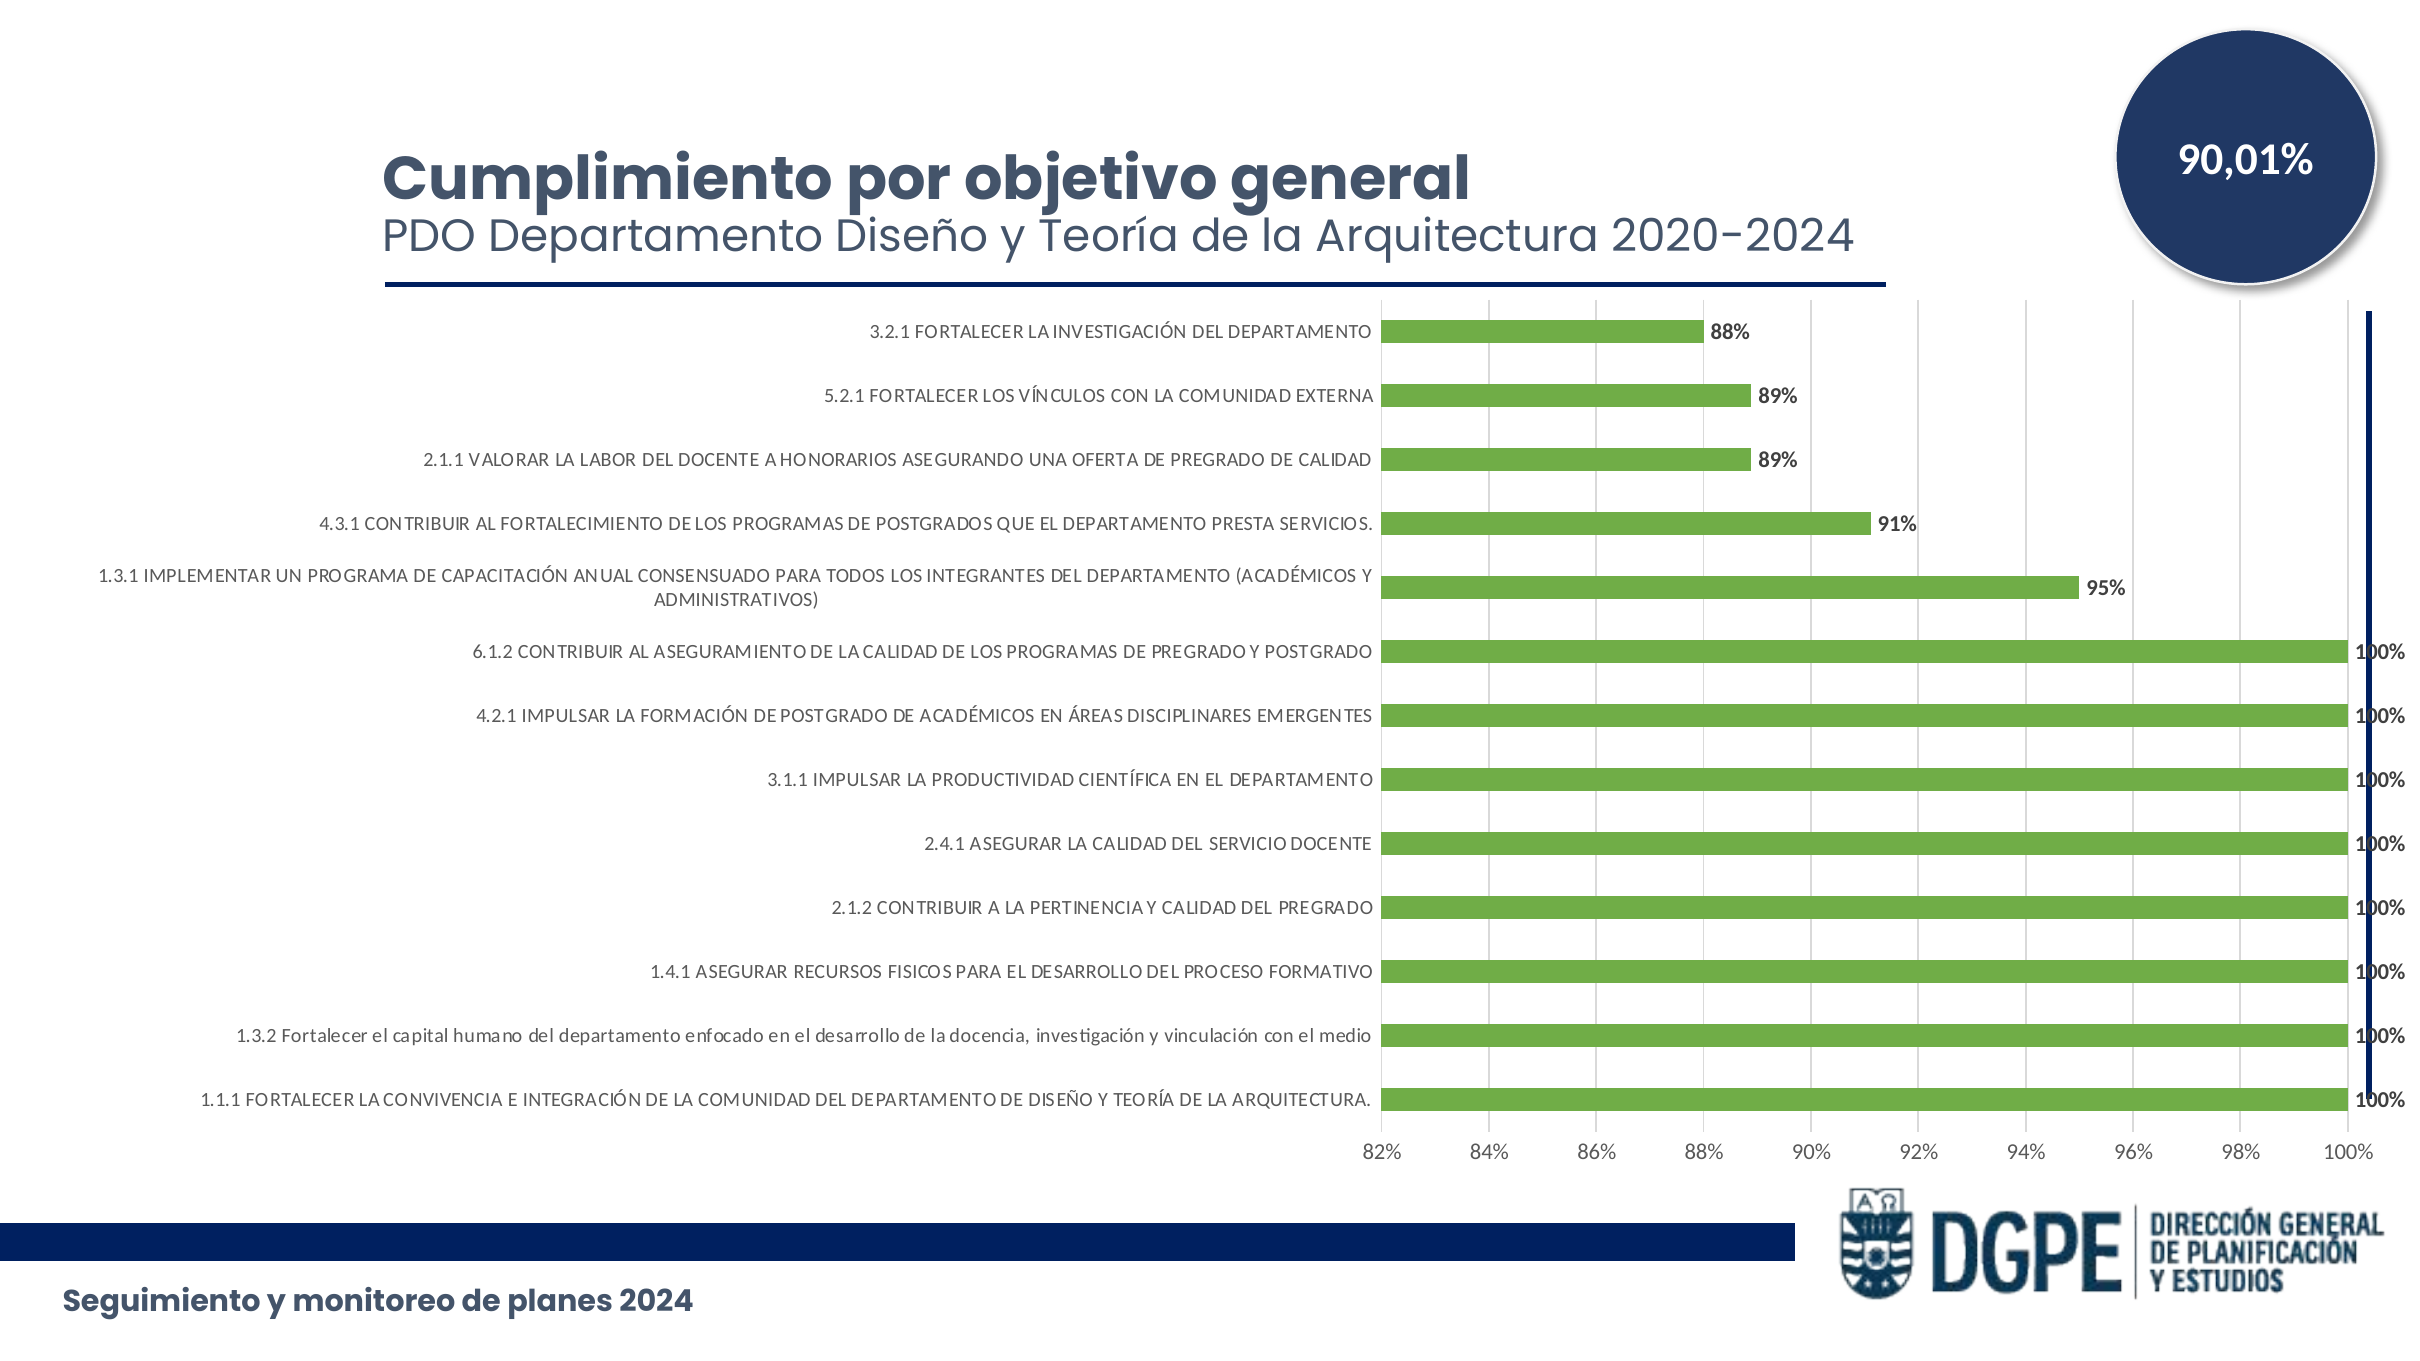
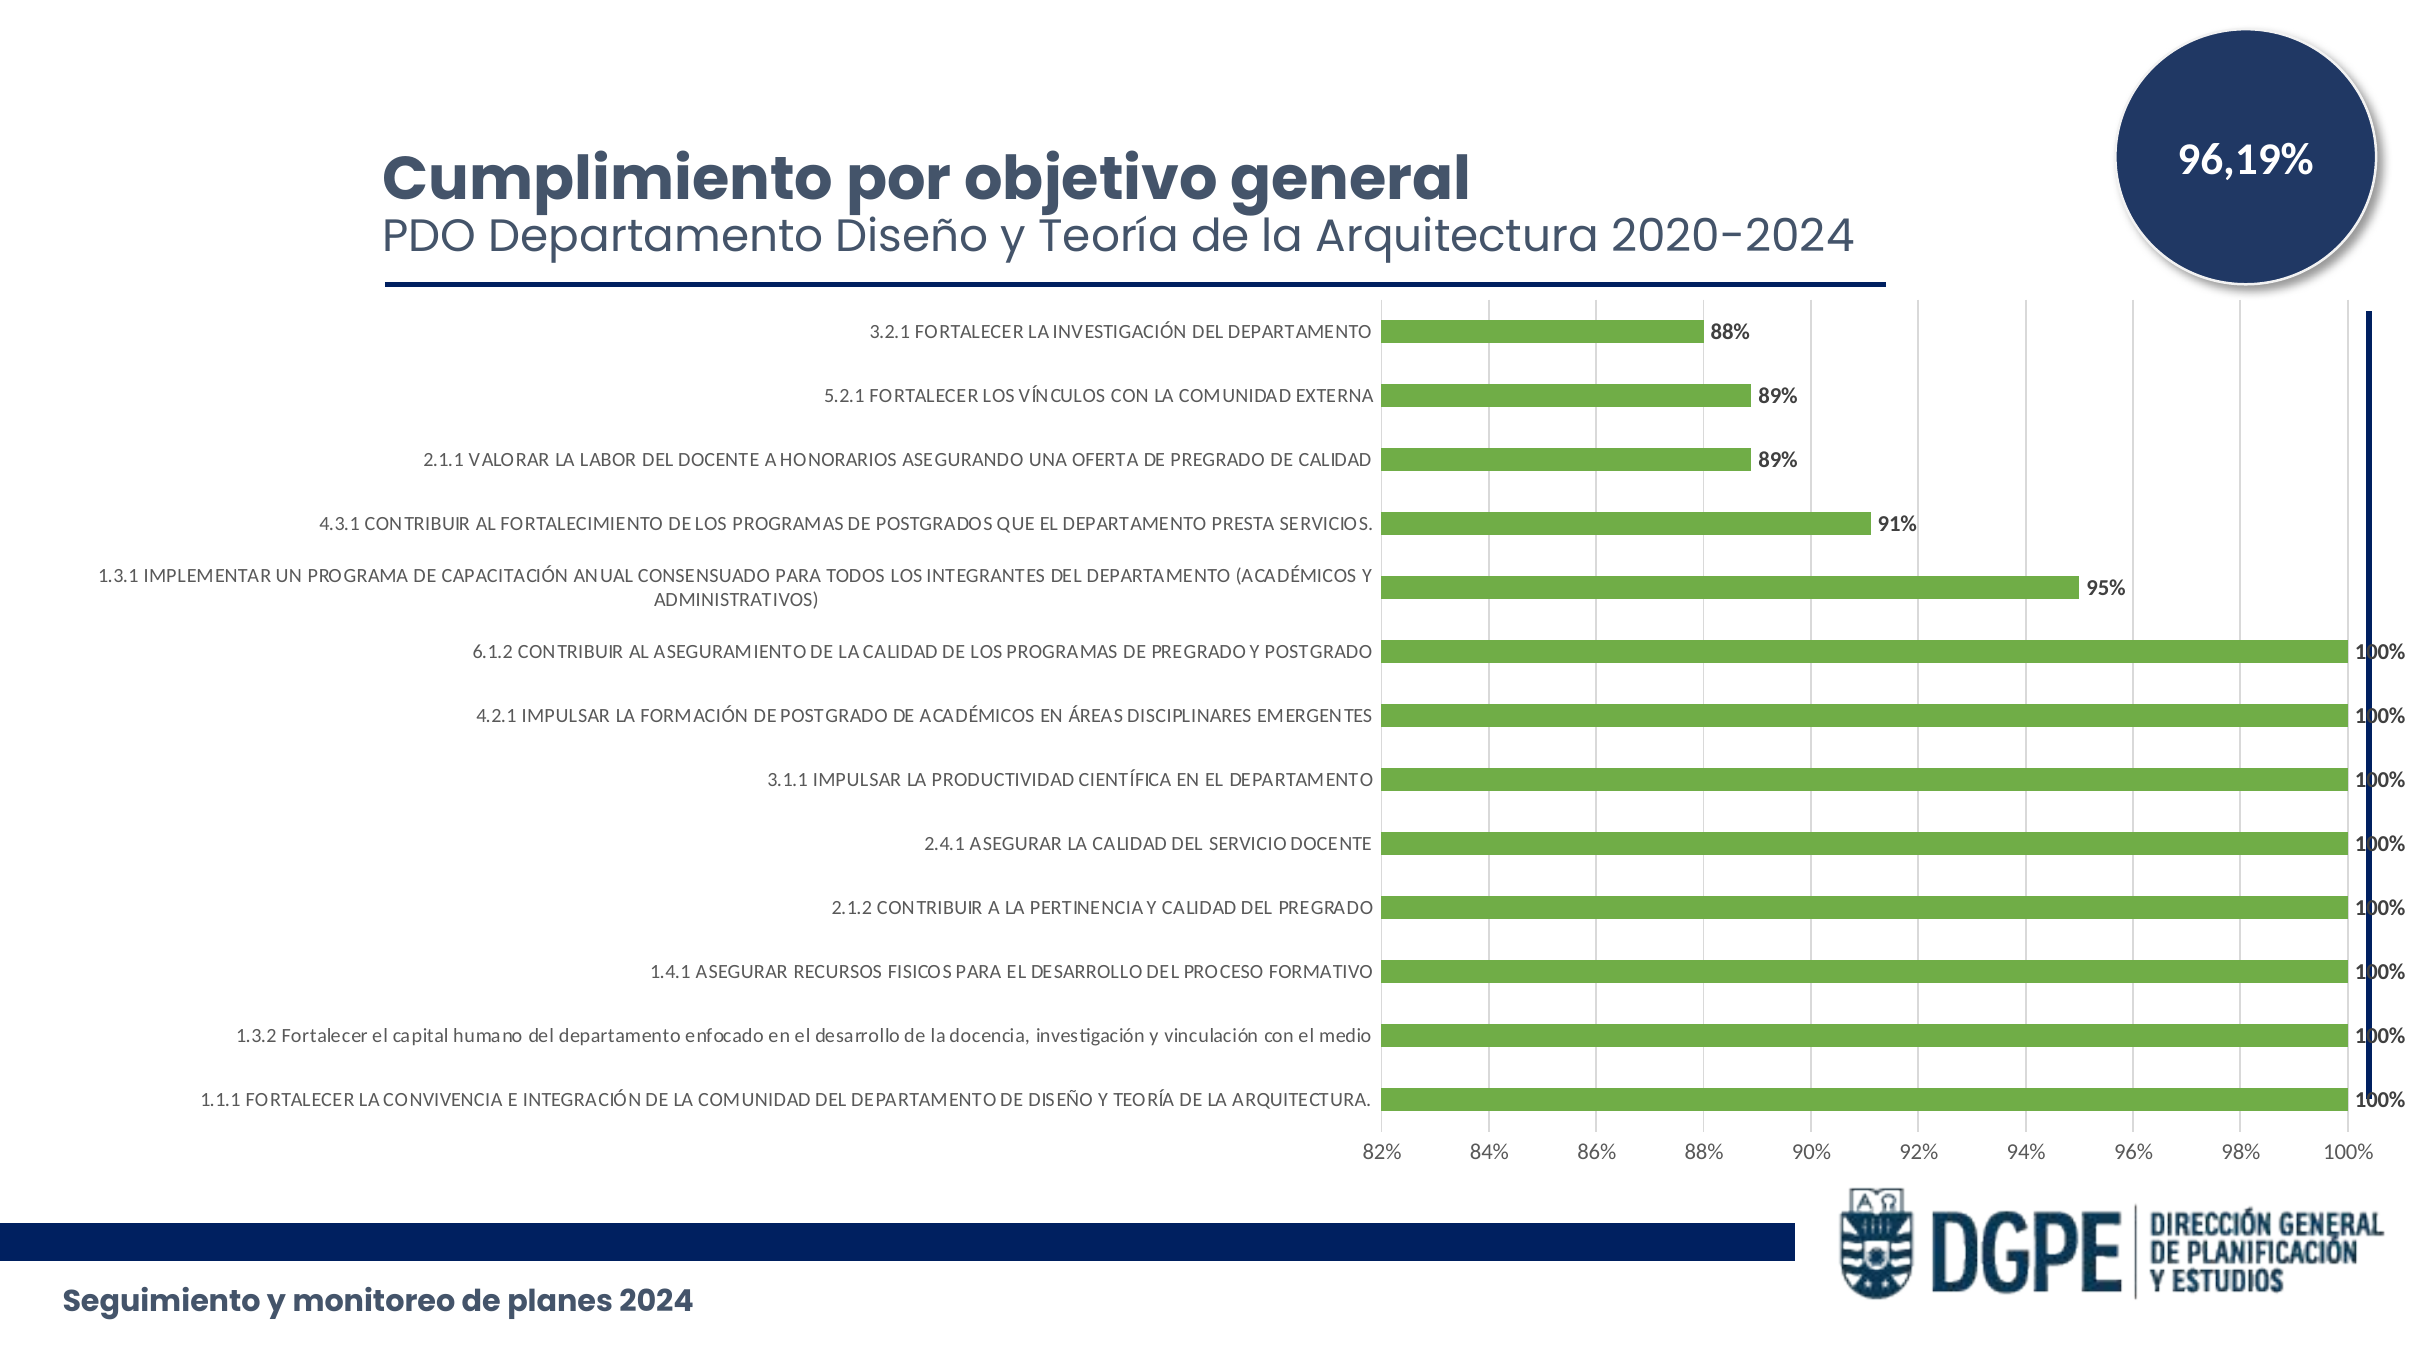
90,01%: 90,01% -> 96,19% (2246, 160)
